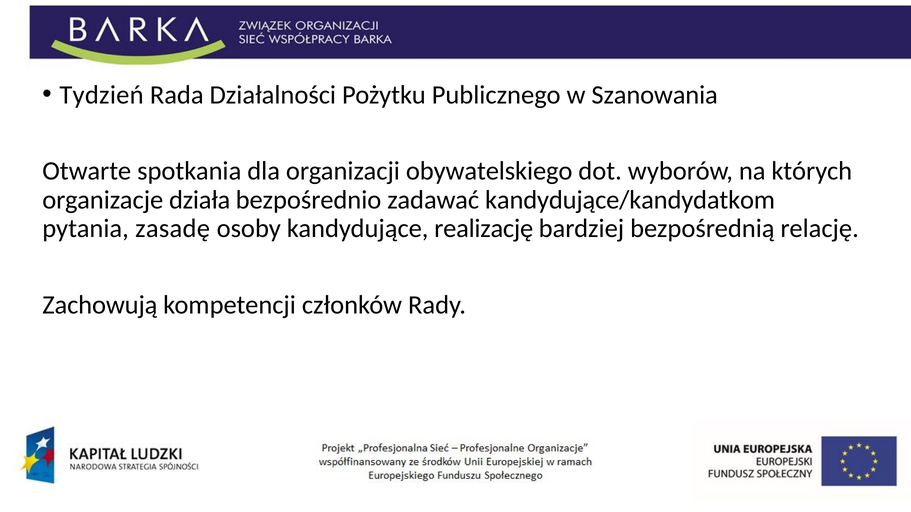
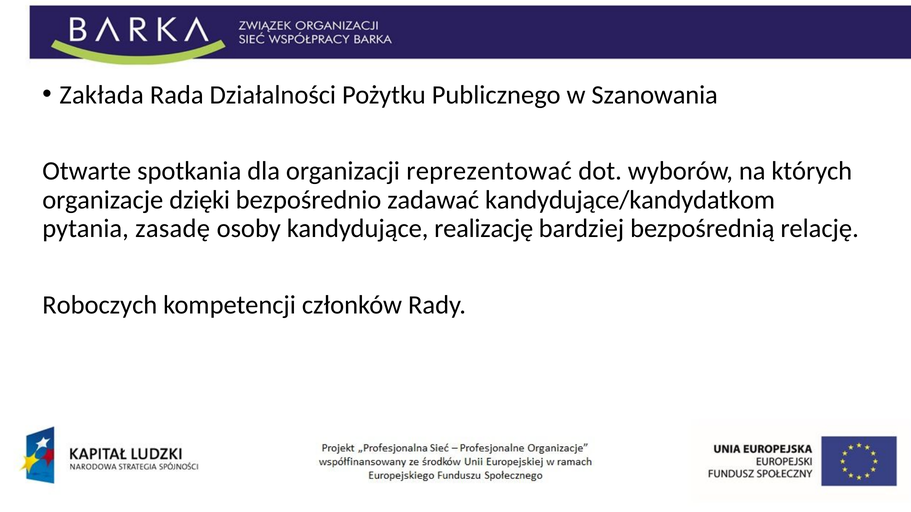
Tydzień: Tydzień -> Zakłada (102, 95)
obywatelskiego: obywatelskiego -> reprezentować (489, 171)
działa: działa -> dzięki (200, 200)
Zachowują: Zachowują -> Roboczych (100, 305)
